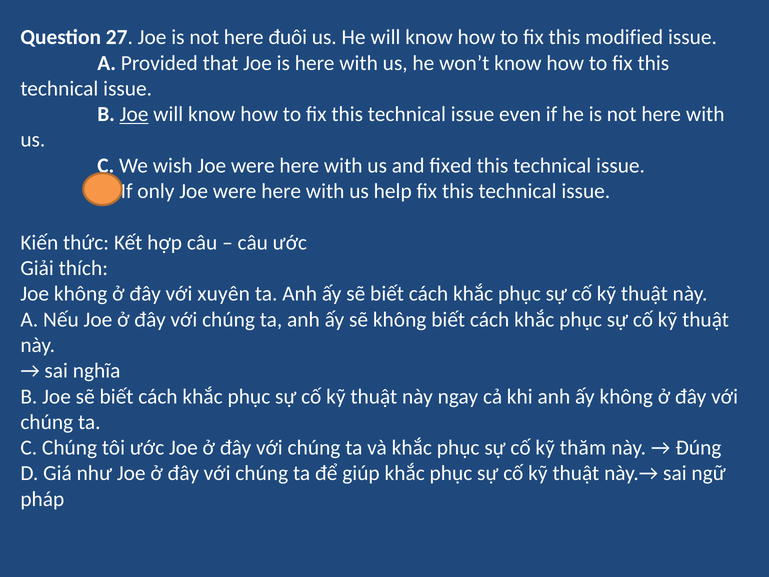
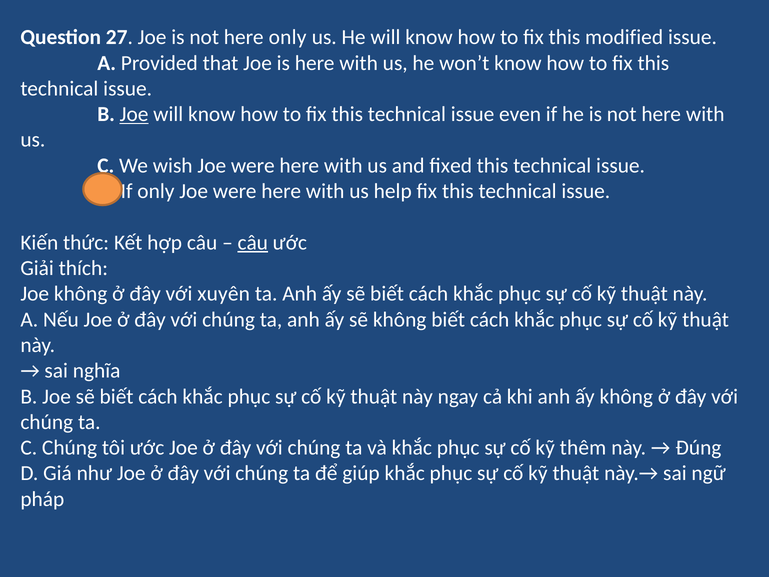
here đuôi: đuôi -> only (288, 37)
câu underline: none -> present (253, 242)
thăm: thăm -> thêm (583, 448)
